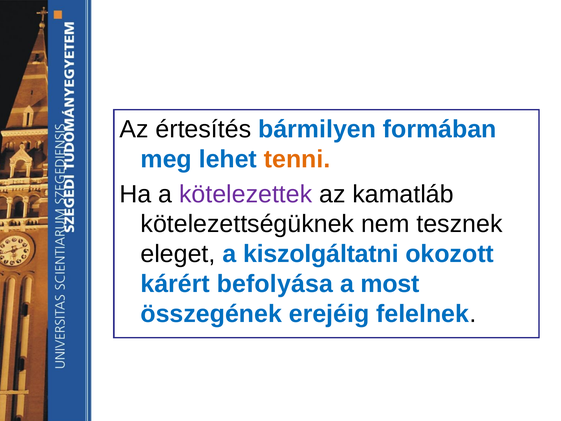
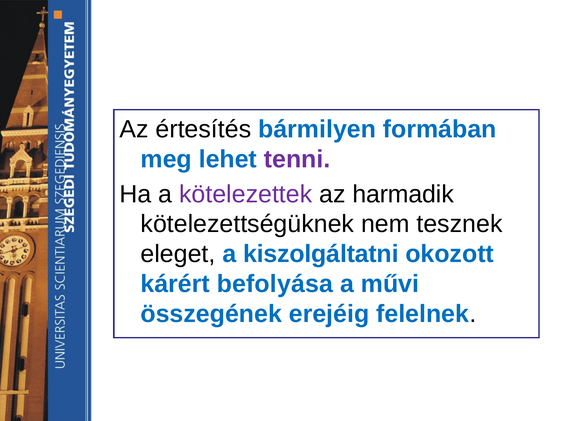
tenni colour: orange -> purple (297, 159)
kamatláb: kamatláb -> harmadik (403, 194)
most: most -> művi (390, 284)
